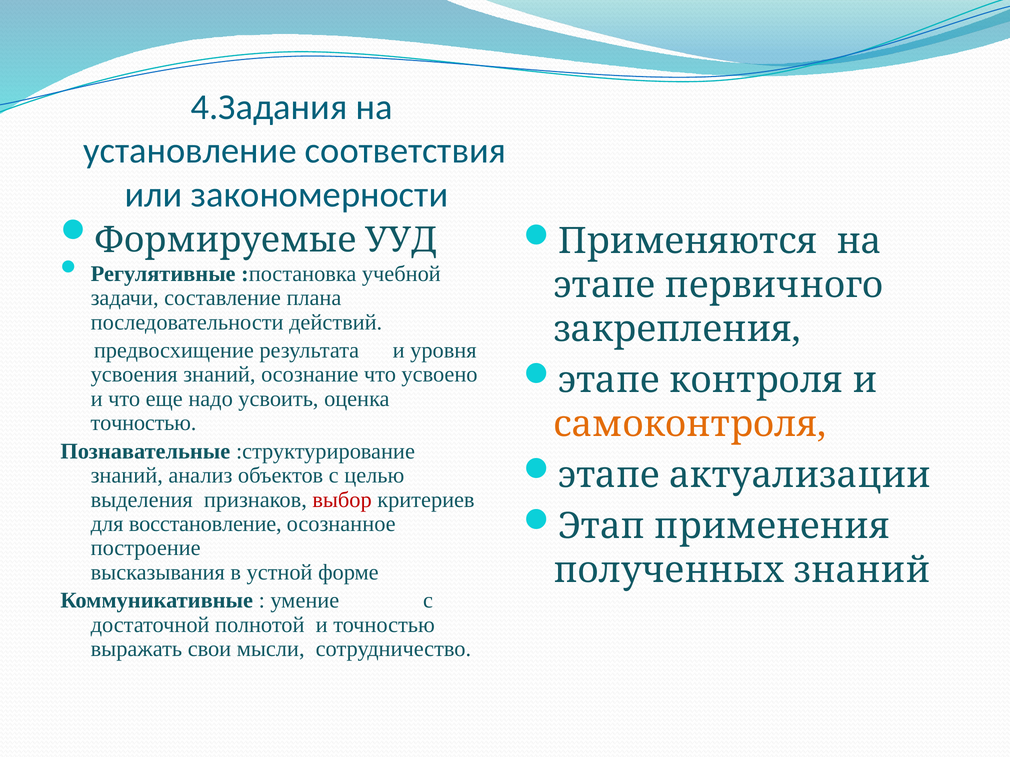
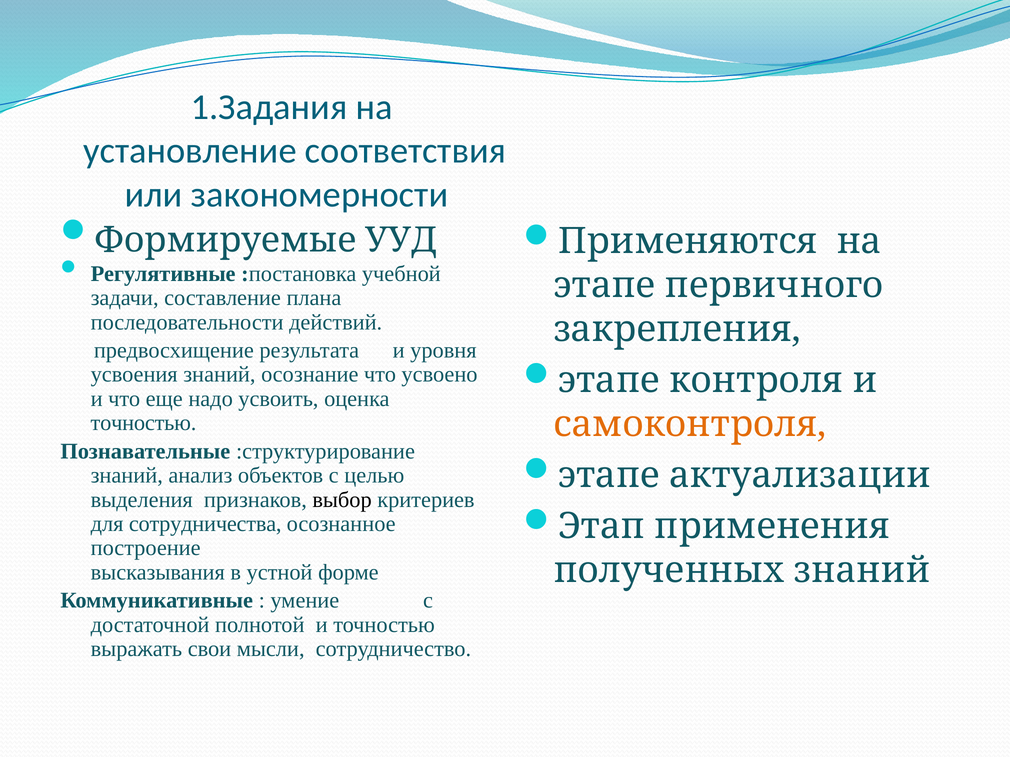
4.Задания: 4.Задания -> 1.Задания (269, 107)
выбор colour: red -> black (342, 500)
восстановление: восстановление -> сотрудничества (205, 524)
